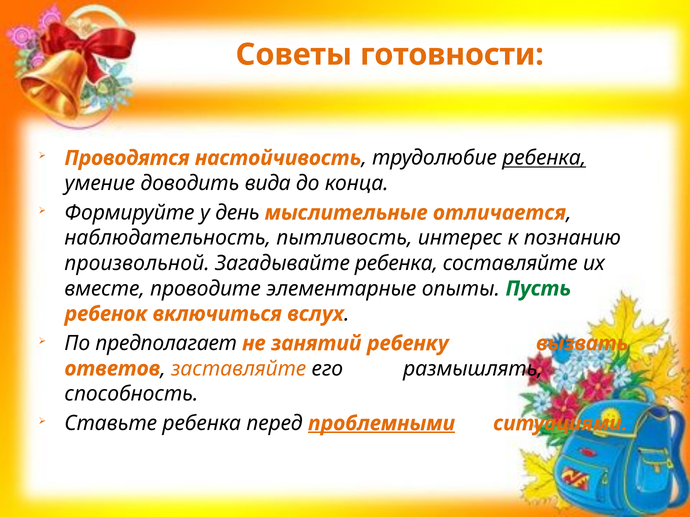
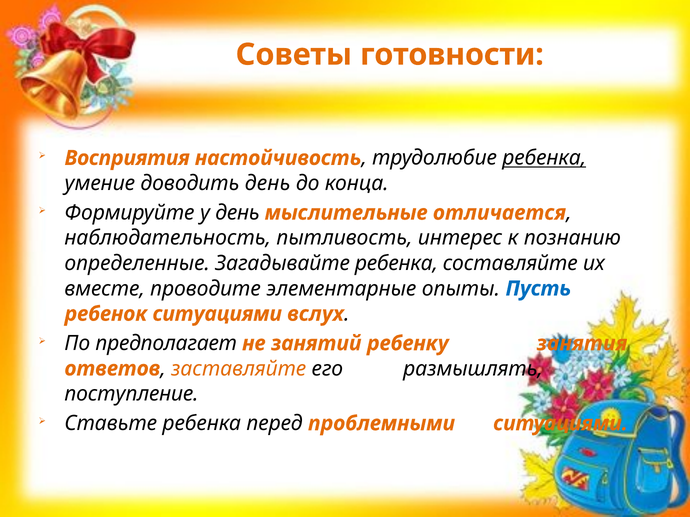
Проводятся: Проводятся -> Восприятия (127, 158)
доводить вида: вида -> день (268, 183)
произвольной: произвольной -> определенные (137, 264)
Пусть colour: green -> blue (538, 289)
ребенок включиться: включиться -> ситуациями (217, 314)
вызвать: вызвать -> занятия (582, 344)
способность: способность -> поступление (131, 394)
проблемными underline: present -> none (382, 424)
